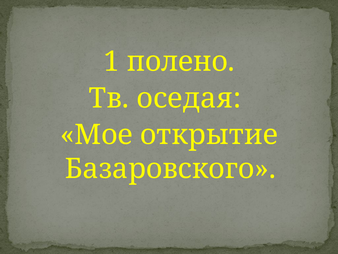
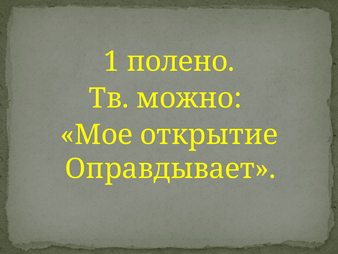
оседая: оседая -> можно (189, 98)
Базаровского: Базаровского -> Оправдывает (170, 168)
